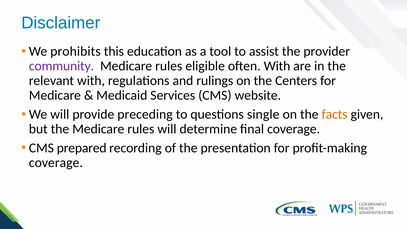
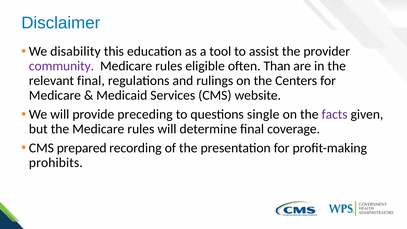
prohibits: prohibits -> disability (75, 51)
often With: With -> Than (277, 66)
relevant with: with -> final (91, 81)
facts colour: orange -> purple (335, 114)
coverage: coverage -> prohibits (56, 163)
